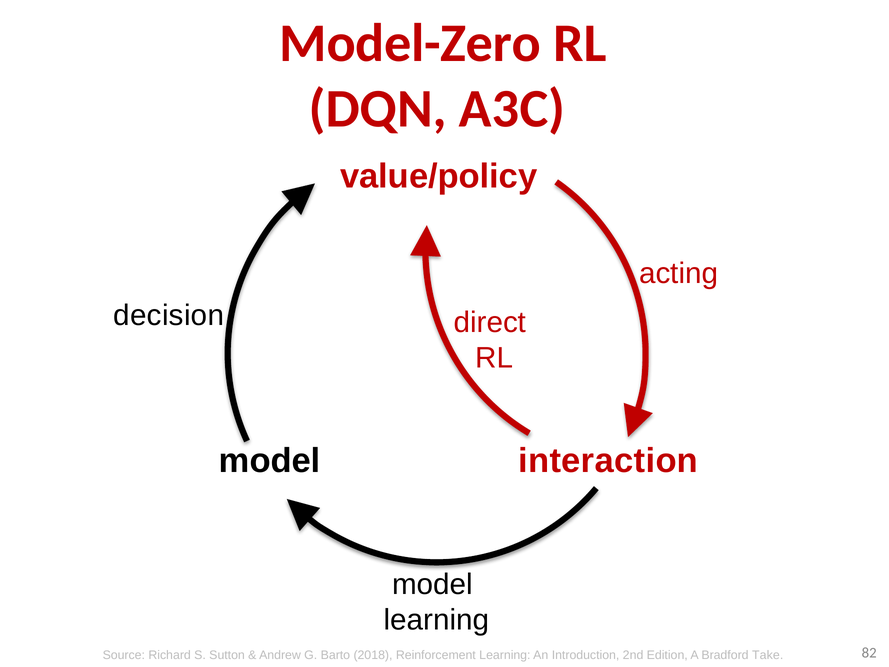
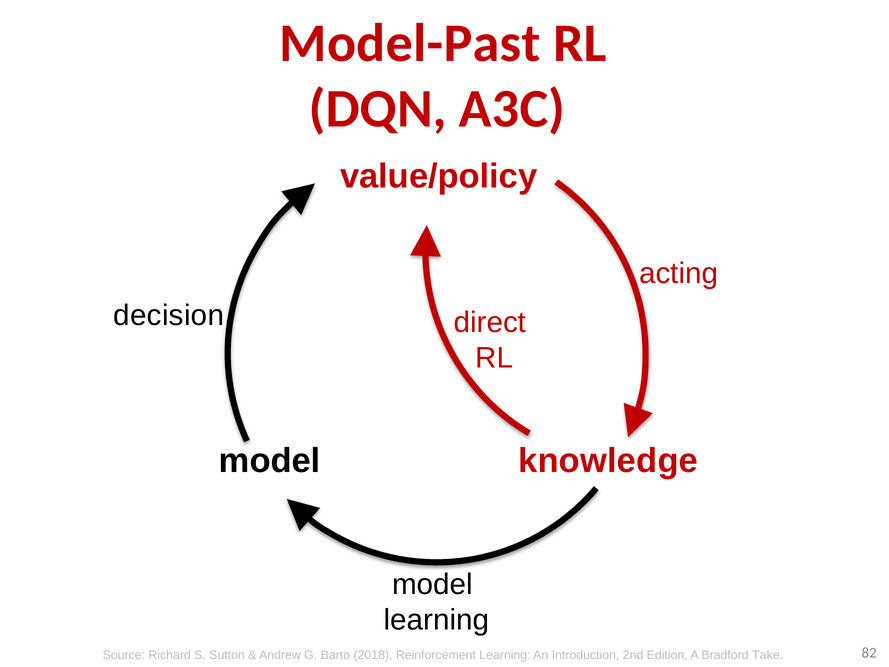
Model-Zero: Model-Zero -> Model-Past (410, 43)
interaction: interaction -> knowledge (608, 461)
